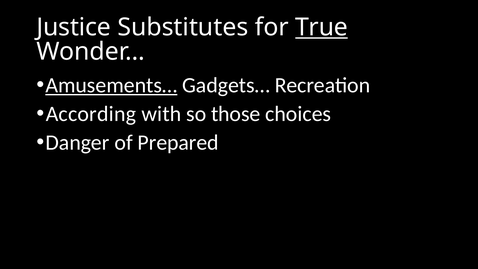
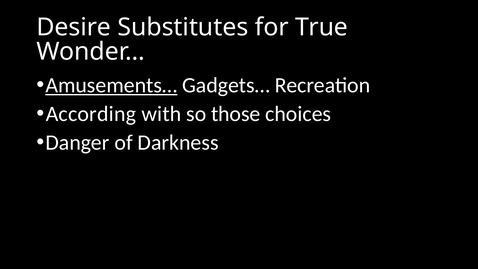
Justice: Justice -> Desire (74, 27)
True underline: present -> none (321, 27)
Prepared: Prepared -> Darkness (178, 142)
